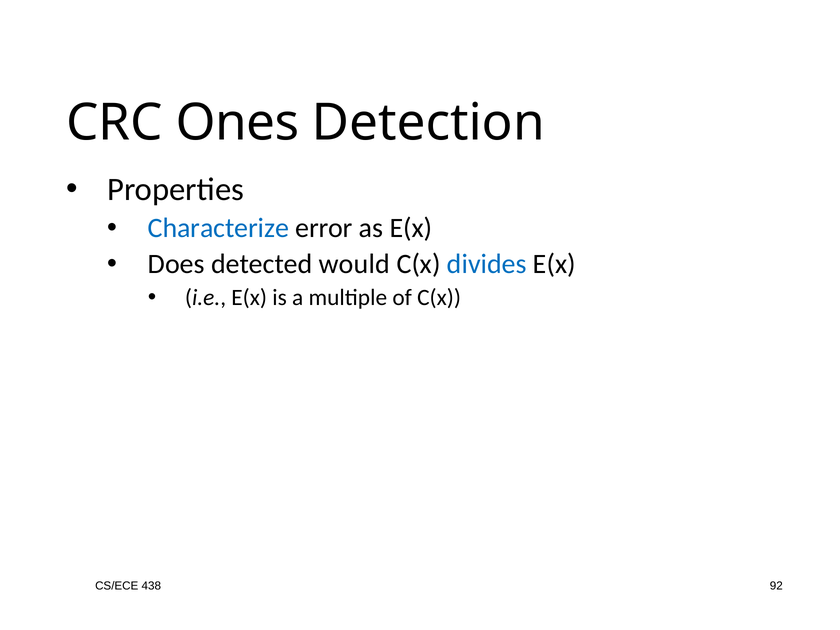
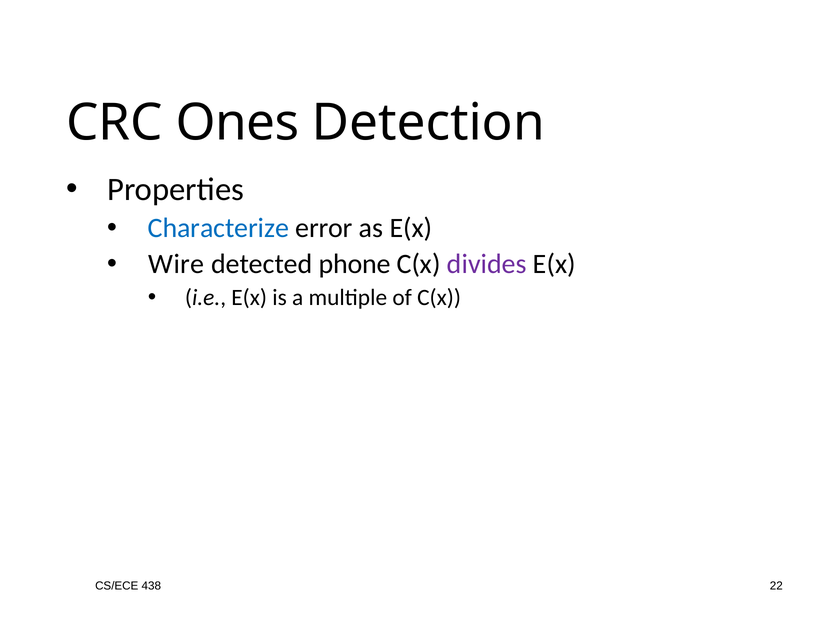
Does: Does -> Wire (176, 264)
would: would -> phone (355, 264)
divides colour: blue -> purple (487, 264)
92: 92 -> 22 (776, 586)
